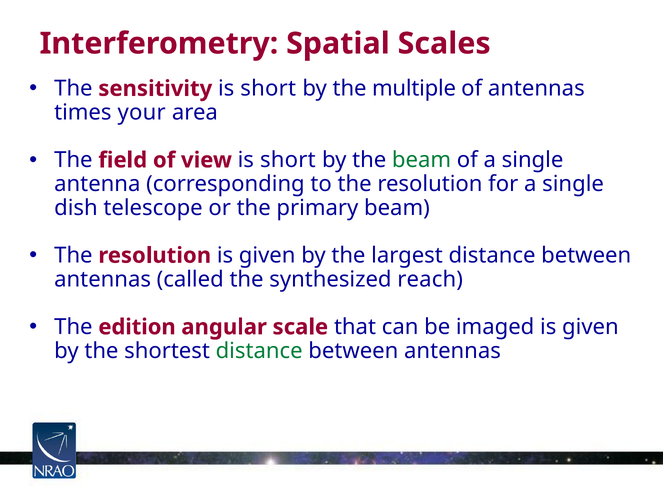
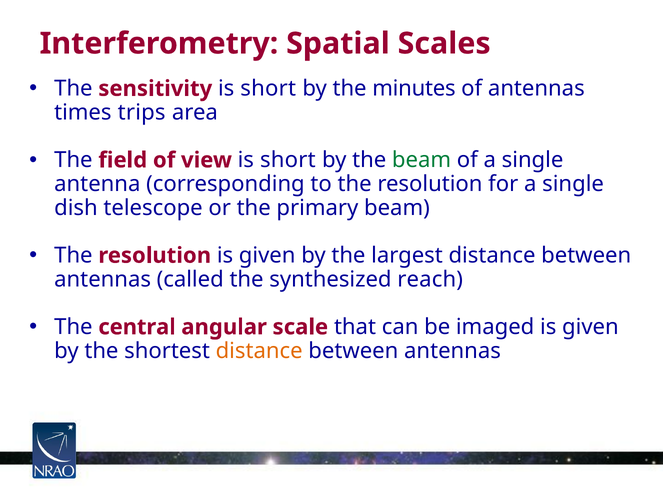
multiple: multiple -> minutes (414, 89)
your: your -> trips (142, 112)
edition: edition -> central (137, 327)
distance colour: green -> orange (259, 351)
